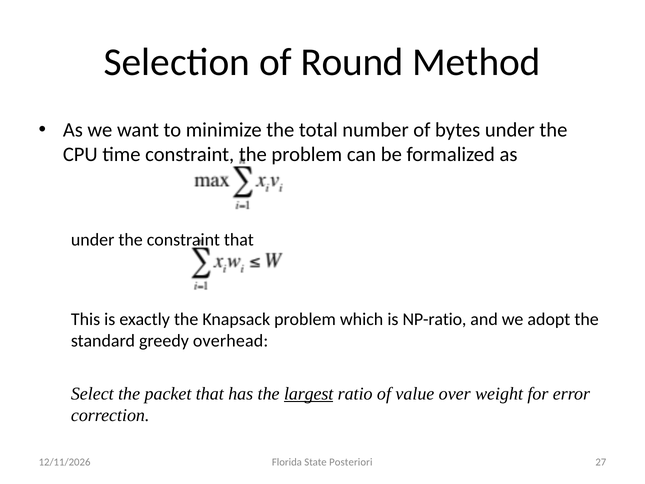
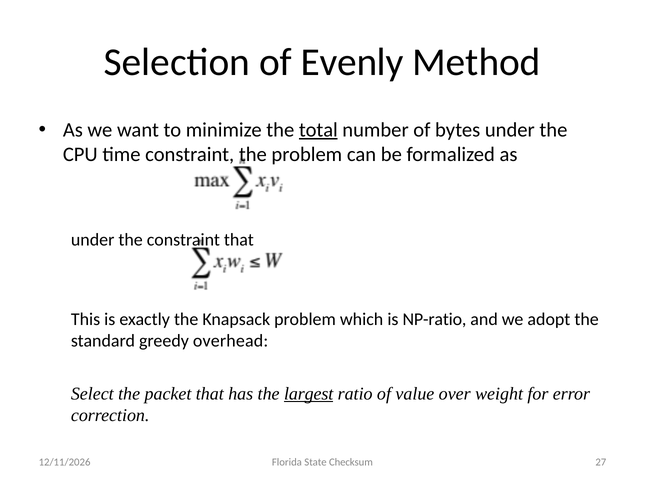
Round: Round -> Evenly (352, 62)
total underline: none -> present (318, 130)
Posteriori: Posteriori -> Checksum (351, 462)
